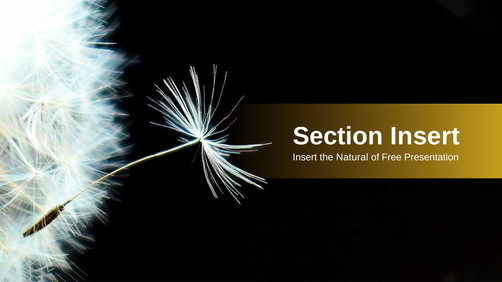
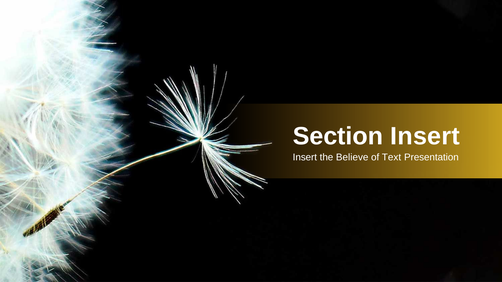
Natural: Natural -> Believe (352, 158)
Free: Free -> Text (392, 158)
